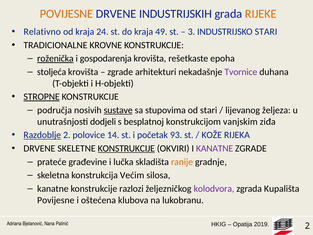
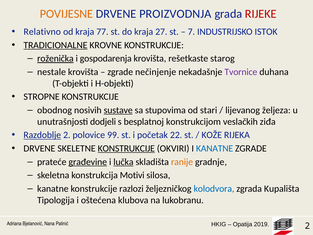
INDUSTRIJSKIH: INDUSTRIJSKIH -> PROIZVODNJA (175, 14)
RIJEKE colour: orange -> red (261, 14)
24: 24 -> 77 (102, 32)
49: 49 -> 27 (161, 32)
3: 3 -> 7 (191, 32)
INDUSTRIJSKO STARI: STARI -> ISTOK (266, 32)
TRADICIONALNE underline: none -> present (55, 45)
epoha: epoha -> starog (223, 58)
stoljeća: stoljeća -> nestale (52, 72)
arhitekturi: arhitekturi -> nečinjenje (156, 72)
STROPNE underline: present -> none (42, 97)
područja: područja -> obodnog (55, 110)
vanjskim: vanjskim -> veslačkih (240, 122)
14: 14 -> 99 (113, 135)
93: 93 -> 22 (176, 135)
KANATNE colour: purple -> blue (215, 148)
građevine underline: none -> present (88, 162)
lučka underline: none -> present (123, 162)
Većim: Većim -> Motivi (132, 175)
kolodvora colour: purple -> blue (214, 188)
Povijesne: Povijesne -> Tipologija (56, 200)
